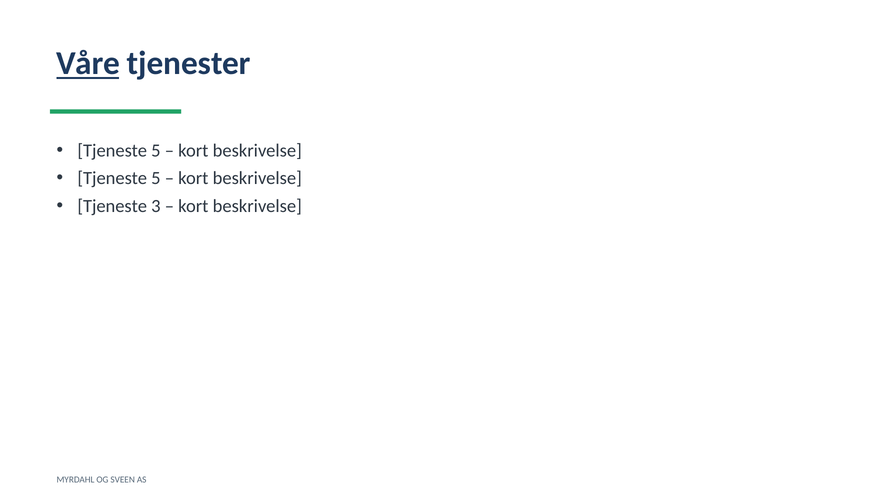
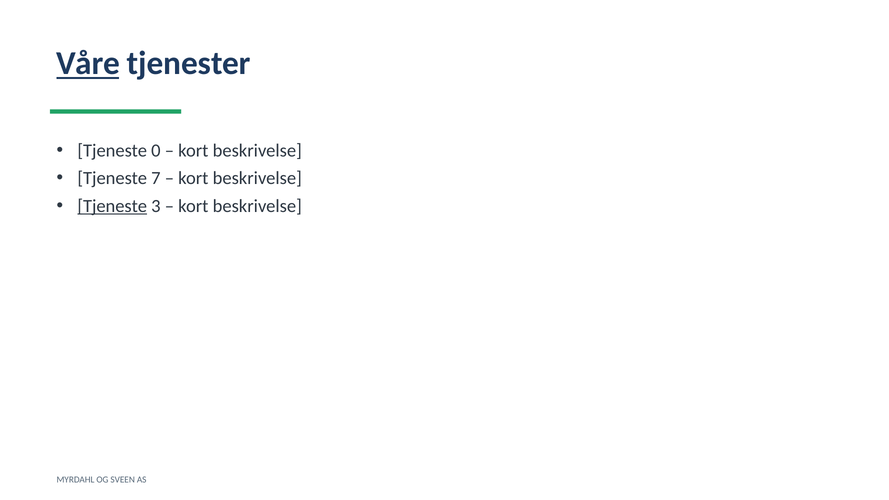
5: 5 -> 0 (156, 151)
5: 5 -> 7 (156, 178)
Tjeneste underline: none -> present (112, 206)
